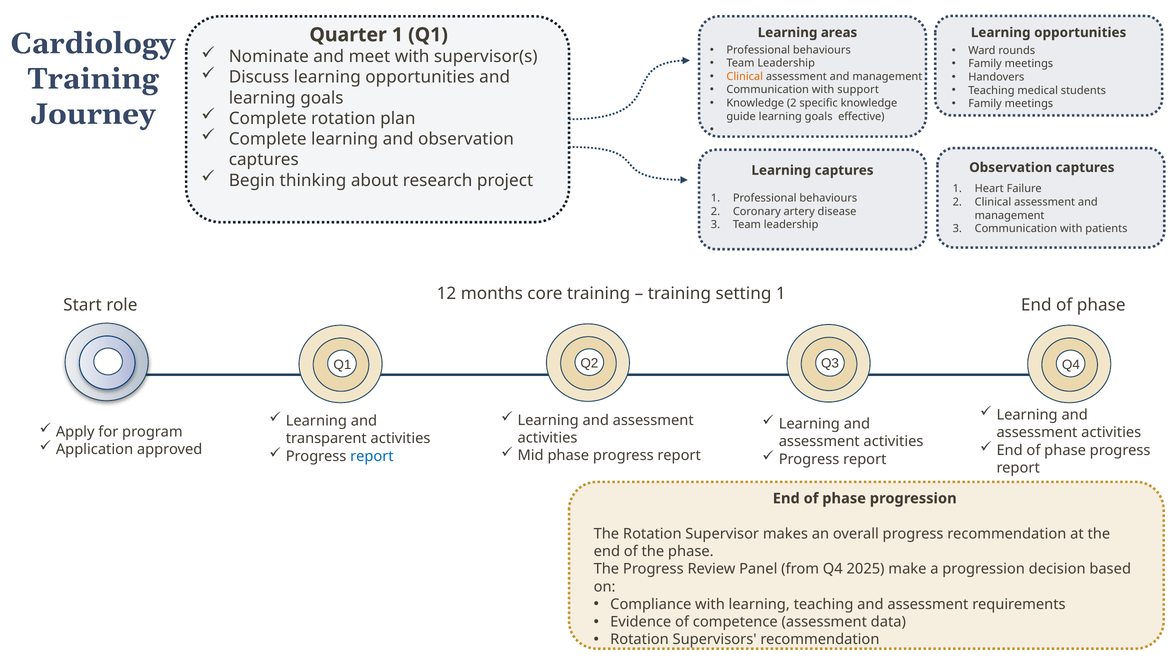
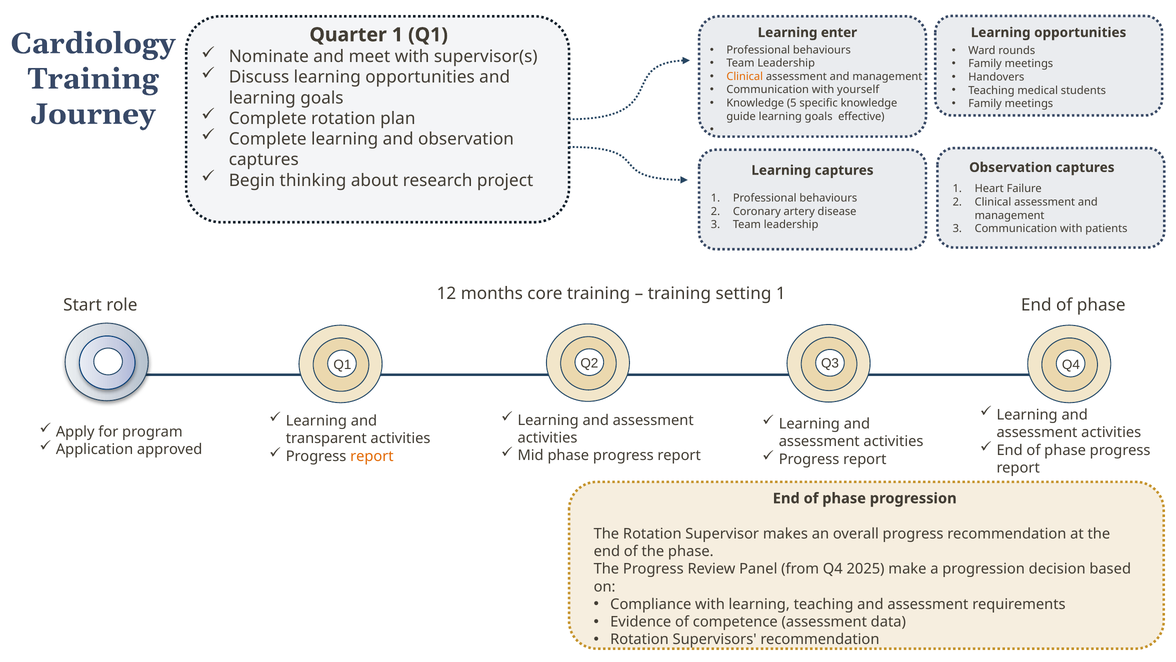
areas: areas -> enter (839, 33)
support: support -> yourself (858, 90)
Knowledge 2: 2 -> 5 (792, 103)
report colour: blue -> orange (372, 456)
